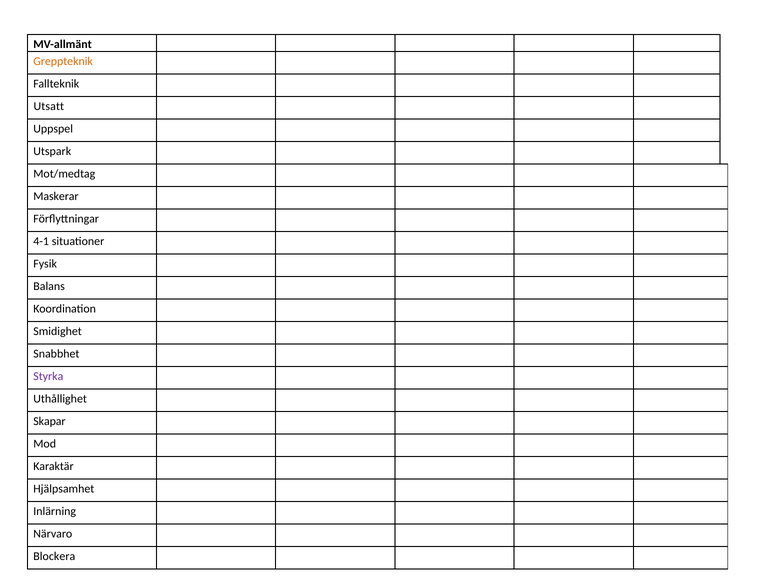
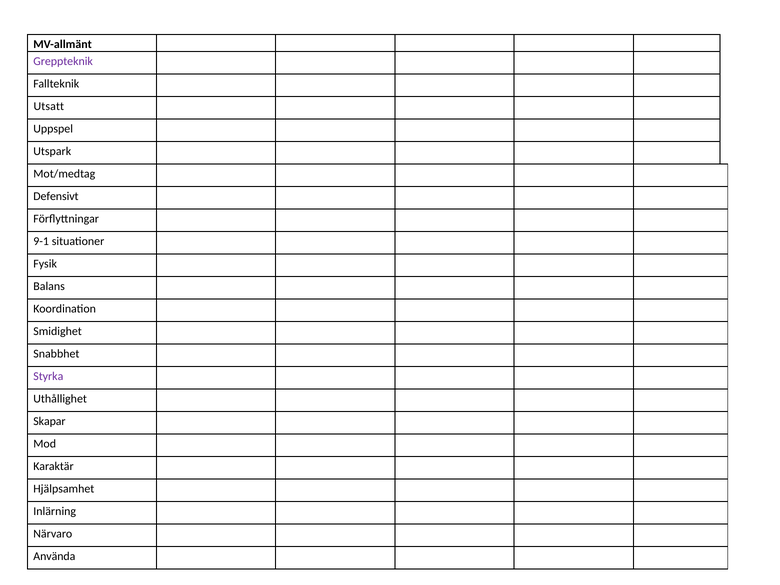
Greppteknik colour: orange -> purple (63, 61)
Maskerar: Maskerar -> Defensivt (56, 196)
4-1: 4-1 -> 9-1 (41, 241)
Blockera: Blockera -> Använda (54, 556)
